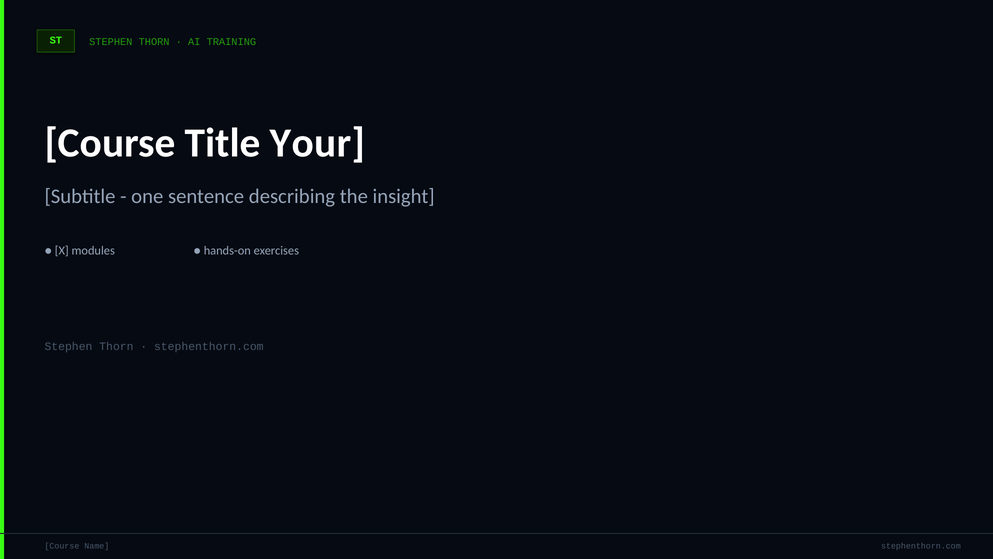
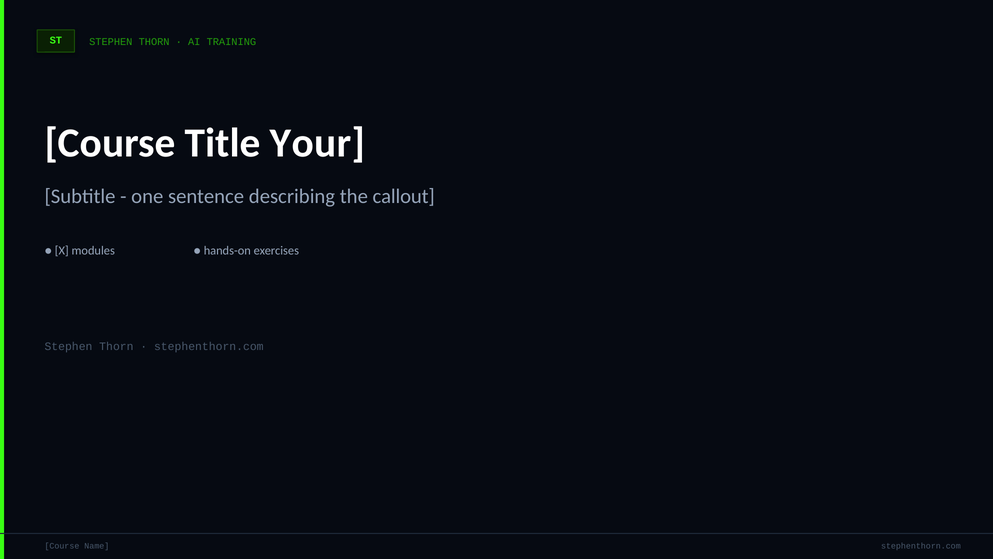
insight: insight -> callout (404, 196)
